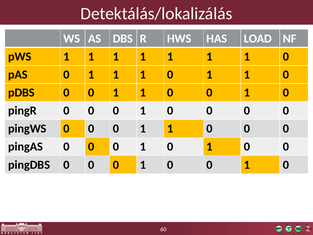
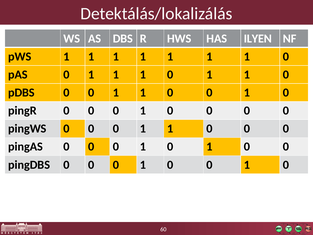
LOAD: LOAD -> ILYEN (258, 38)
